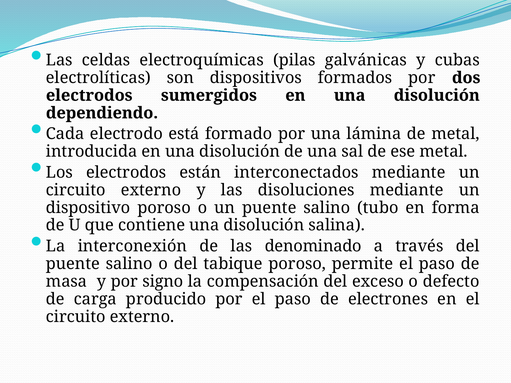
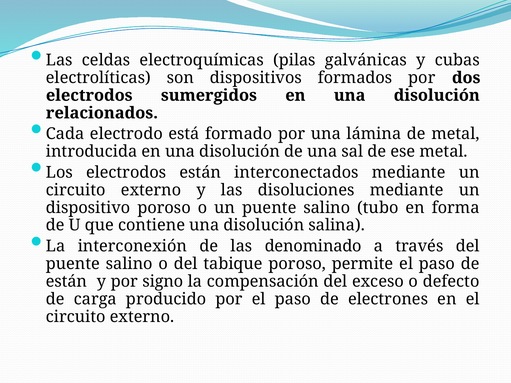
dependiendo: dependiendo -> relacionados (102, 113)
masa: masa -> están (67, 282)
